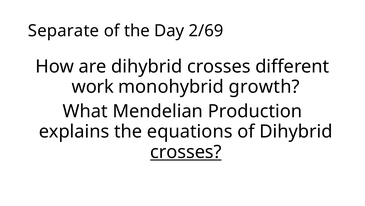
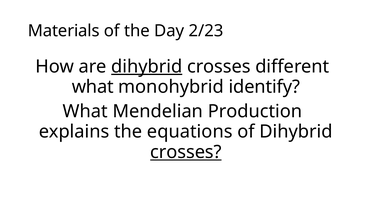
Separate: Separate -> Materials (64, 31)
2/69: 2/69 -> 2/23 (206, 31)
dihybrid underline: none -> present (147, 66)
work: work -> what (93, 87)
growth: growth -> identify (264, 87)
